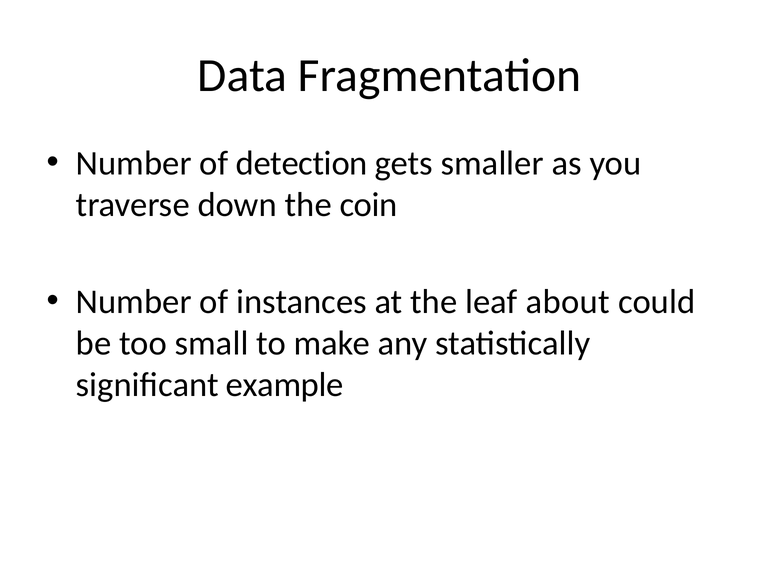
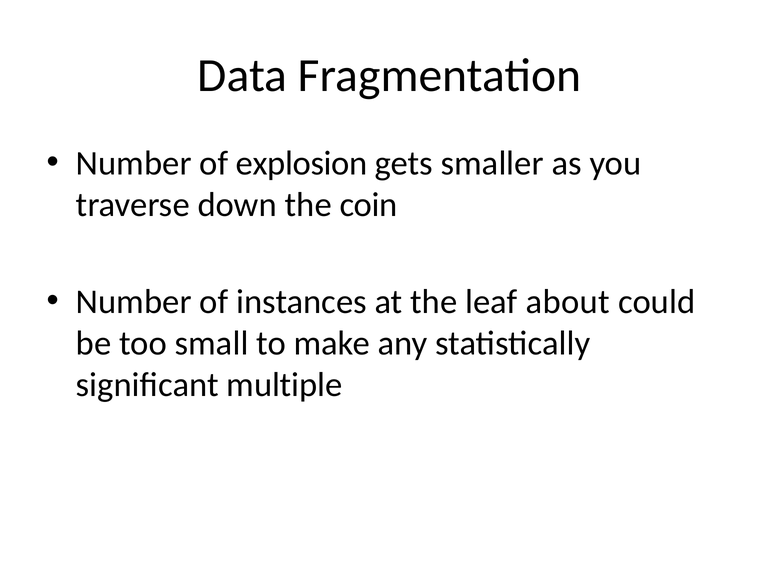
detection: detection -> explosion (302, 163)
example: example -> multiple (284, 385)
